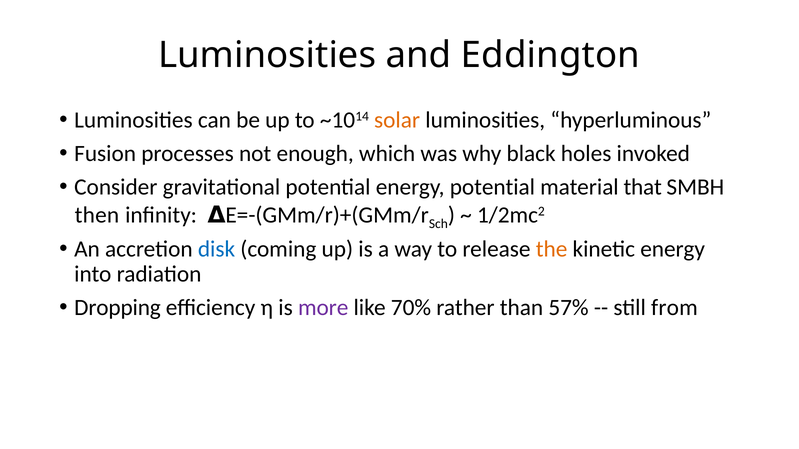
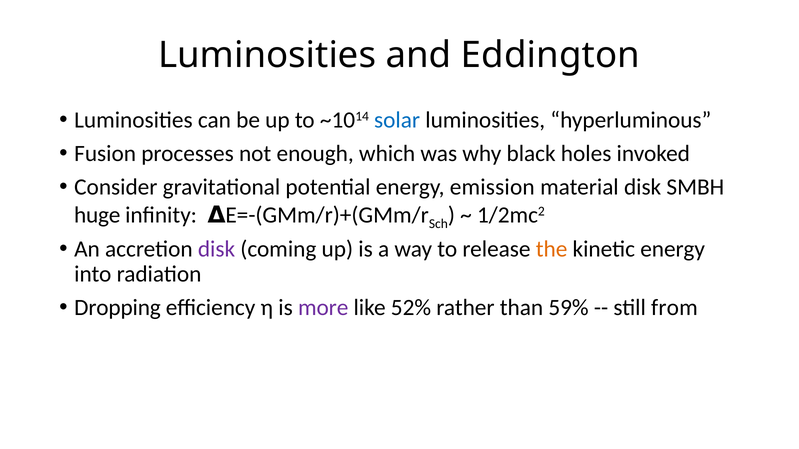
solar colour: orange -> blue (397, 120)
energy potential: potential -> emission (492, 187)
material that: that -> disk (643, 187)
then: then -> huge (97, 215)
disk colour: blue -> purple (216, 249)
70%: 70% -> 52% (411, 308)
57%: 57% -> 59% (569, 308)
